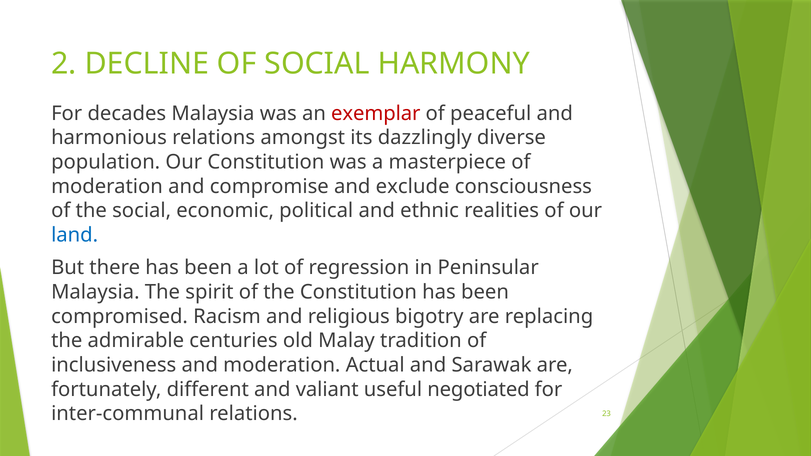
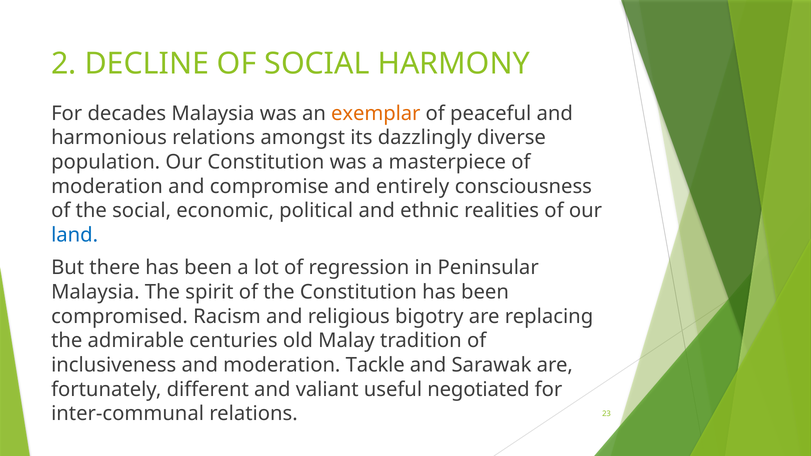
exemplar colour: red -> orange (376, 113)
exclude: exclude -> entirely (413, 186)
Actual: Actual -> Tackle (375, 365)
